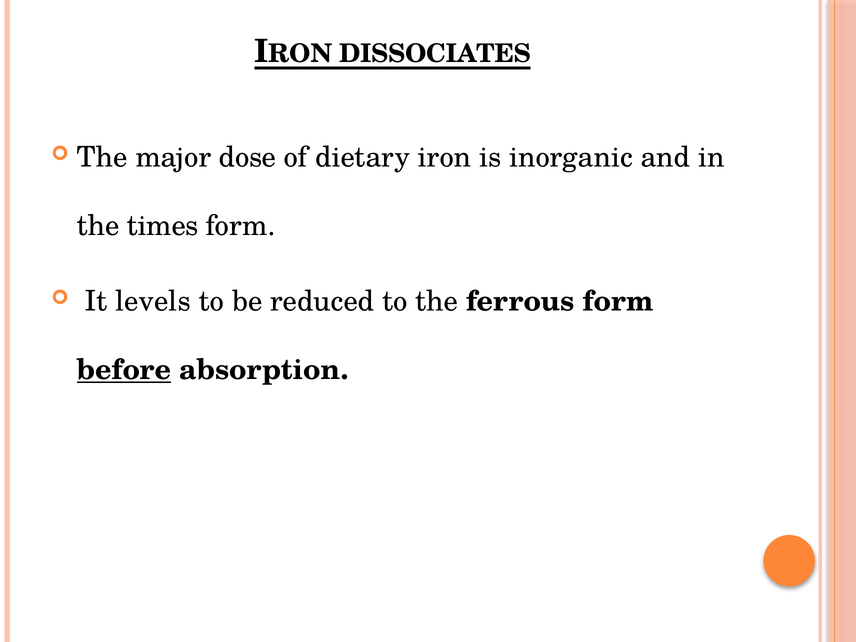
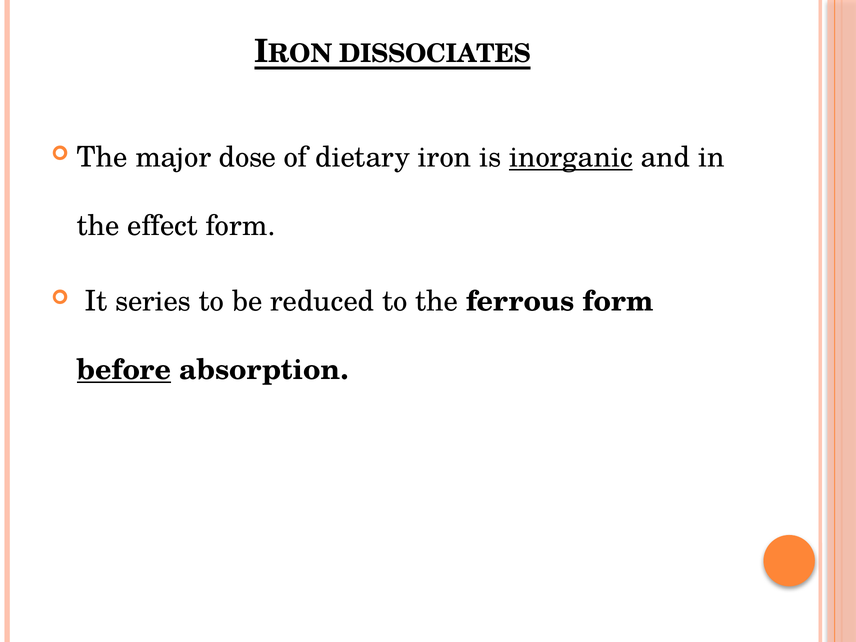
inorganic underline: none -> present (571, 157)
times: times -> effect (163, 226)
levels: levels -> series (153, 302)
